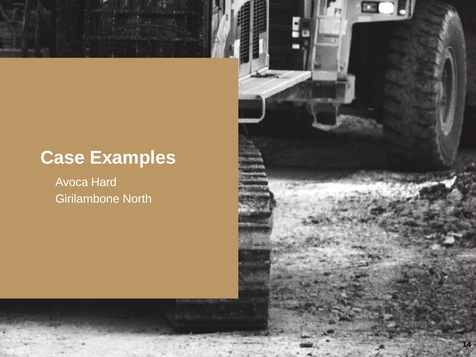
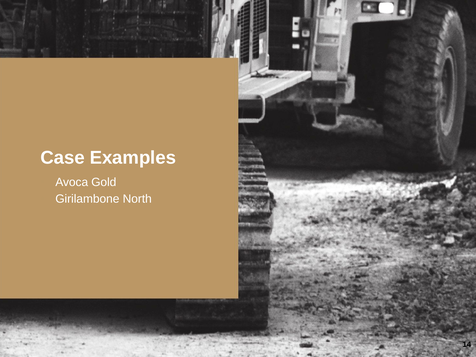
Hard: Hard -> Gold (104, 182)
